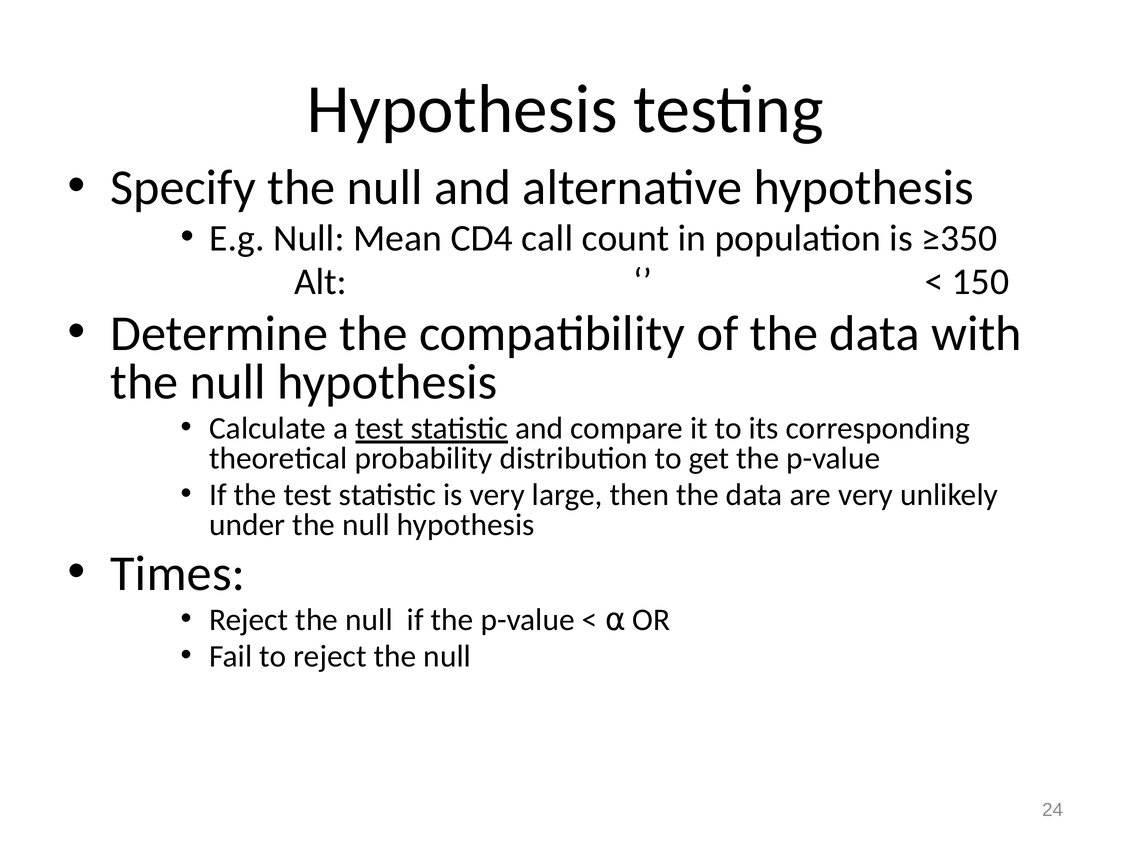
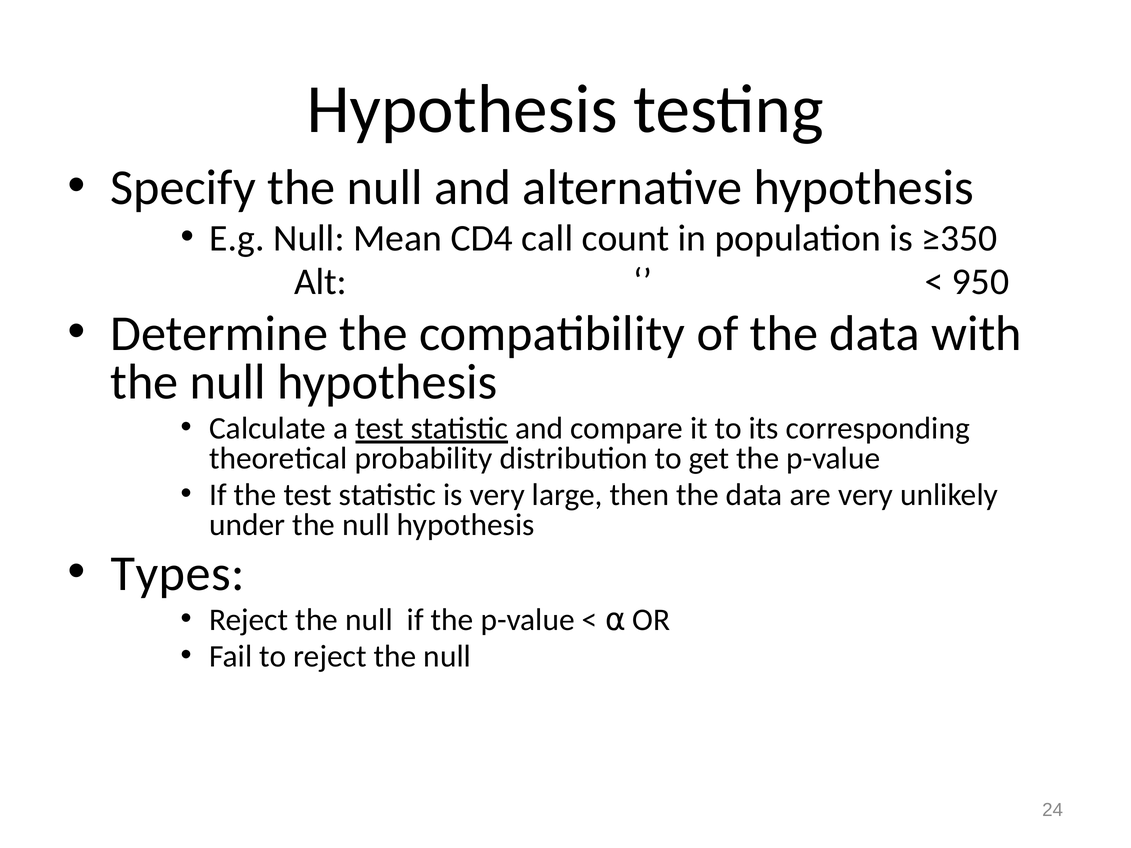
150: 150 -> 950 (981, 282)
Times: Times -> Types (178, 574)
